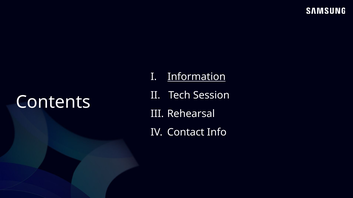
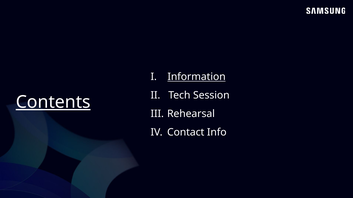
Contents underline: none -> present (53, 102)
